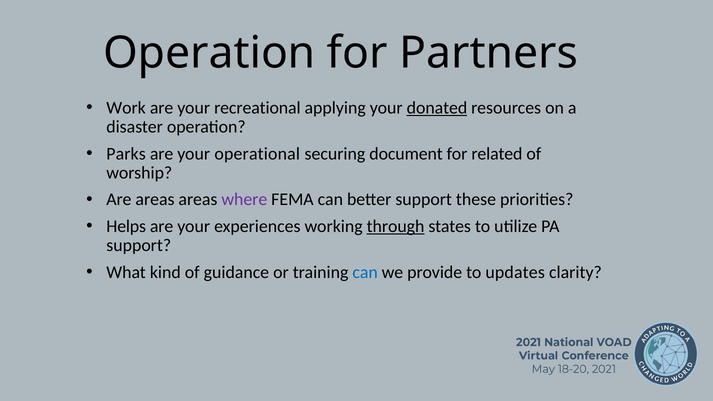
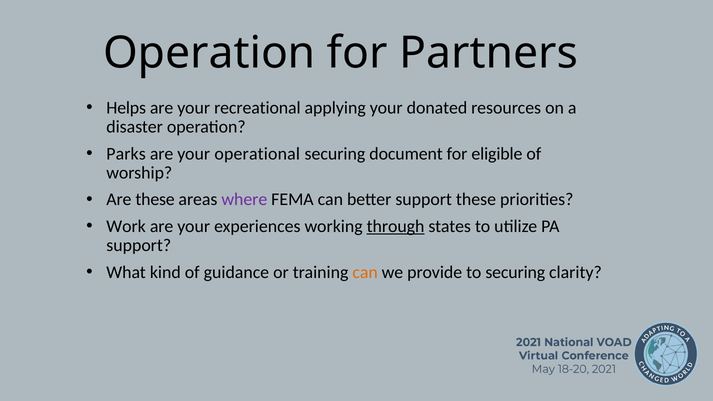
Work: Work -> Helps (126, 108)
donated underline: present -> none (437, 108)
related: related -> eligible (497, 154)
Are areas: areas -> these (155, 200)
Helps: Helps -> Work (126, 226)
can colour: blue -> orange (365, 272)
to updates: updates -> securing (515, 272)
